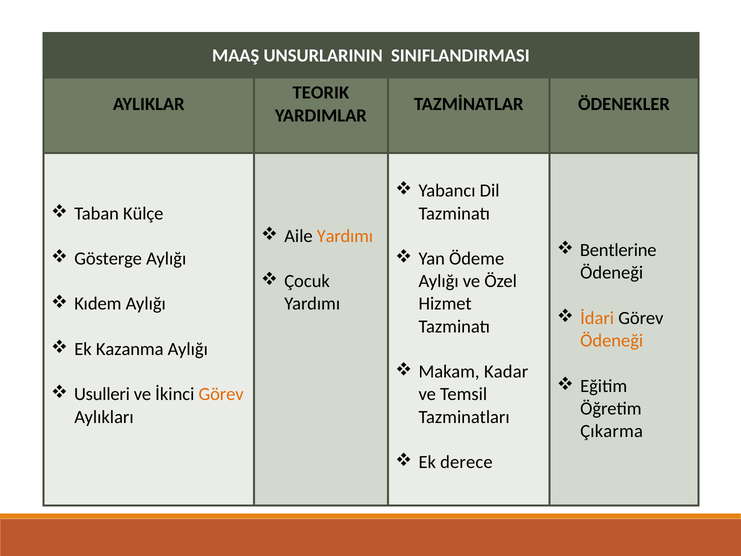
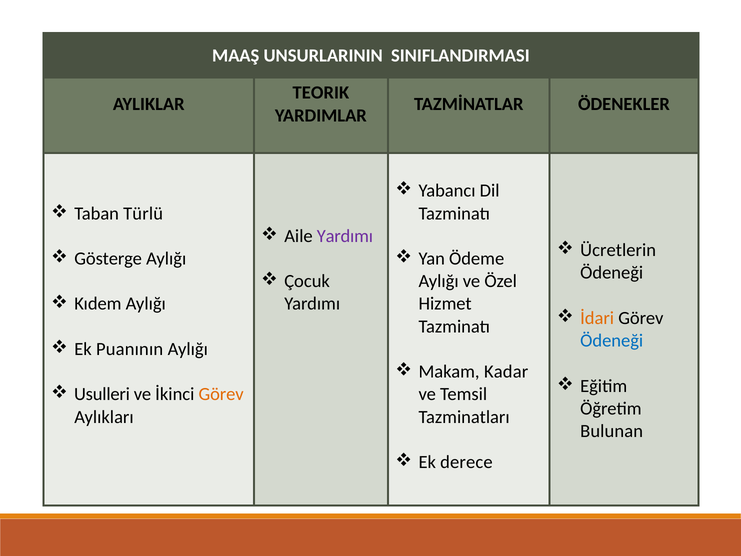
Külçe: Külçe -> Türlü (143, 213)
Yardımı colour: orange -> purple (345, 236)
Bentlerine: Bentlerine -> Ücretlerin (618, 250)
Ödeneği colour: orange -> blue (612, 340)
Kazanma: Kazanma -> Puanının (130, 349)
Çıkarma: Çıkarma -> Bulunan (612, 431)
